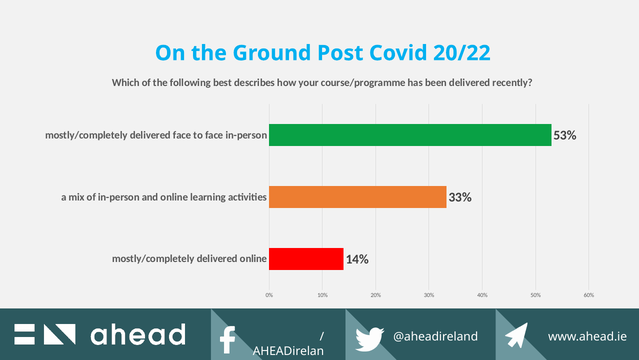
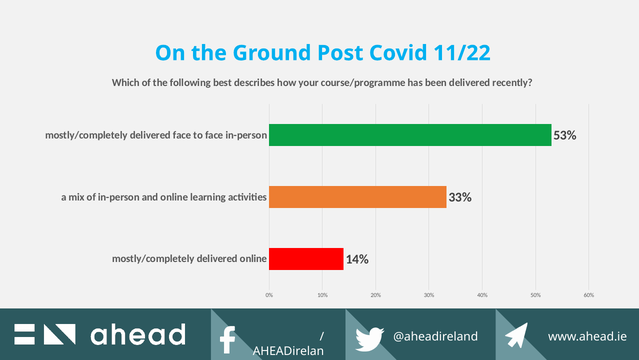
20/22: 20/22 -> 11/22 (462, 53)
